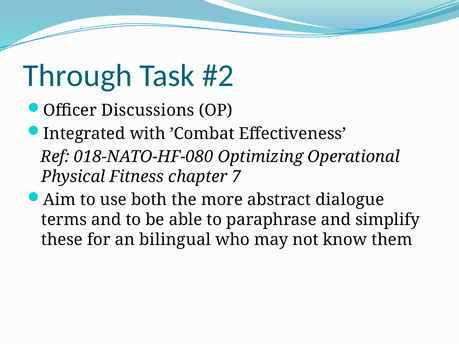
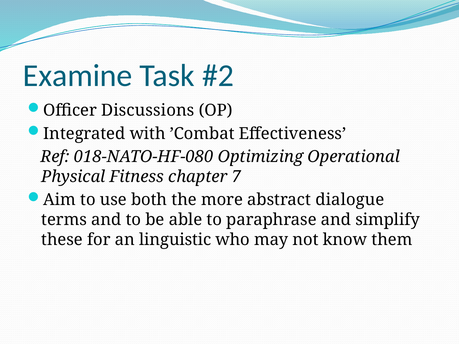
Through: Through -> Examine (78, 76)
bilingual: bilingual -> linguistic (175, 240)
